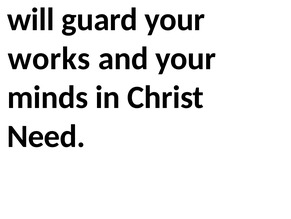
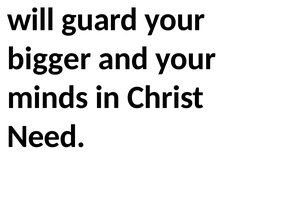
works: works -> bigger (49, 58)
